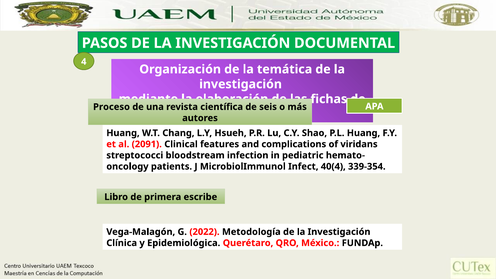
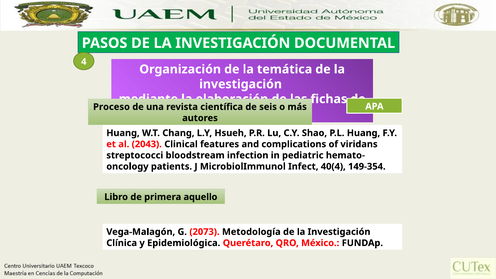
2091: 2091 -> 2043 (147, 144)
339-354: 339-354 -> 149-354 (367, 166)
escribe: escribe -> aquello (200, 197)
2022: 2022 -> 2073 (204, 232)
